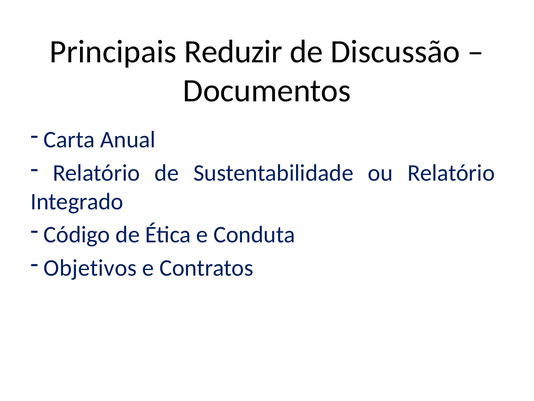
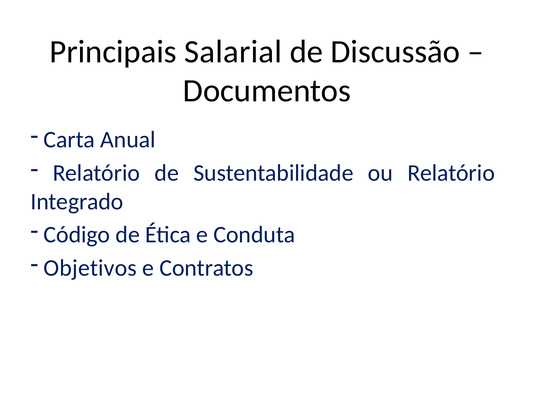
Reduzir: Reduzir -> Salarial (233, 52)
